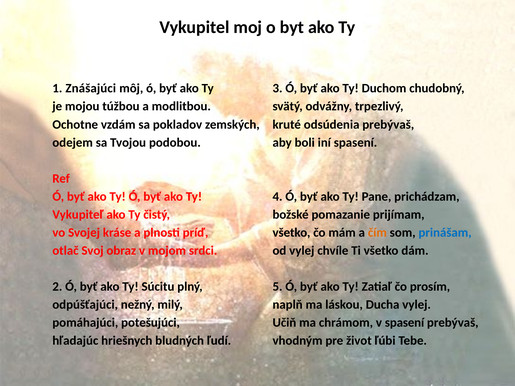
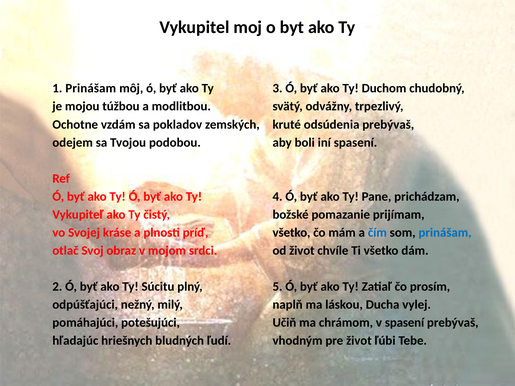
1 Znášajúci: Znášajúci -> Prinášam (91, 88)
čím colour: orange -> blue (377, 233)
od vylej: vylej -> život (302, 251)
